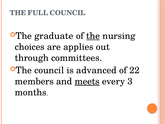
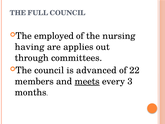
graduate: graduate -> employed (54, 36)
the underline: present -> none (93, 36)
choices: choices -> having (30, 47)
